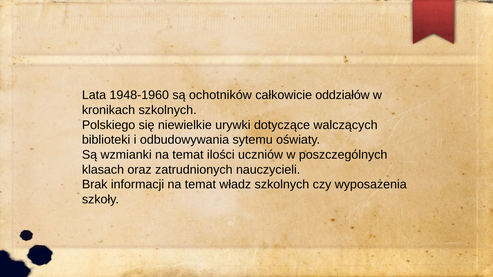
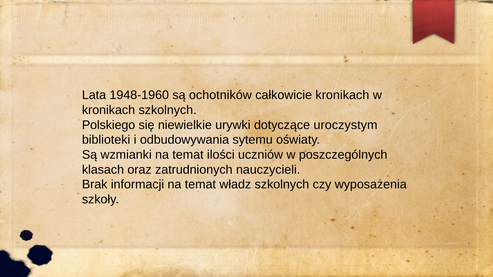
całkowicie oddziałów: oddziałów -> kronikach (342, 95)
walczących: walczących -> uroczystym (346, 125)
